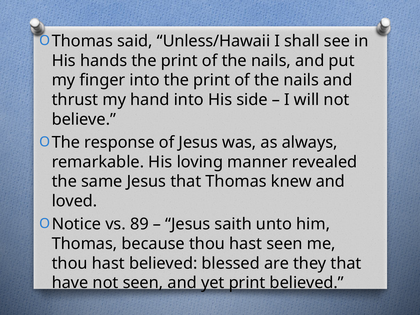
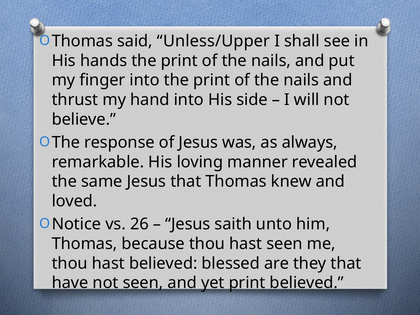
Unless/Hawaii: Unless/Hawaii -> Unless/Upper (213, 41)
89: 89 -> 26 (139, 224)
